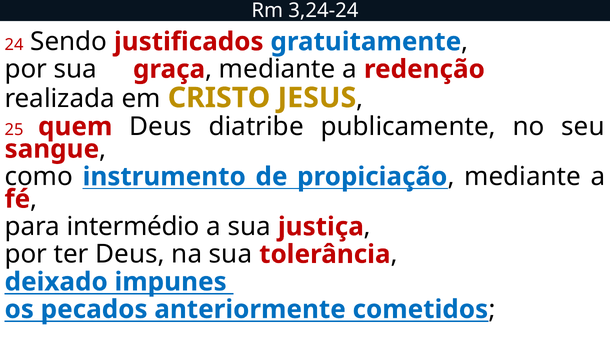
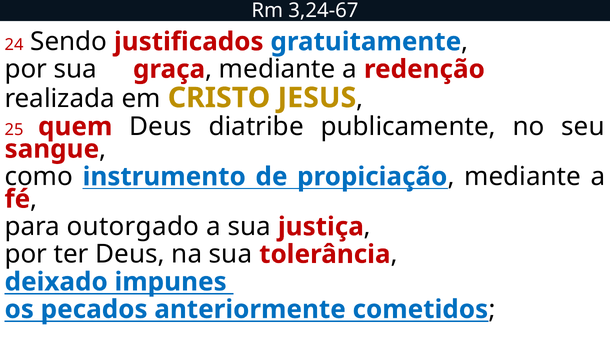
3,24-24: 3,24-24 -> 3,24-67 (323, 10)
intermédio: intermédio -> outorgado (133, 227)
